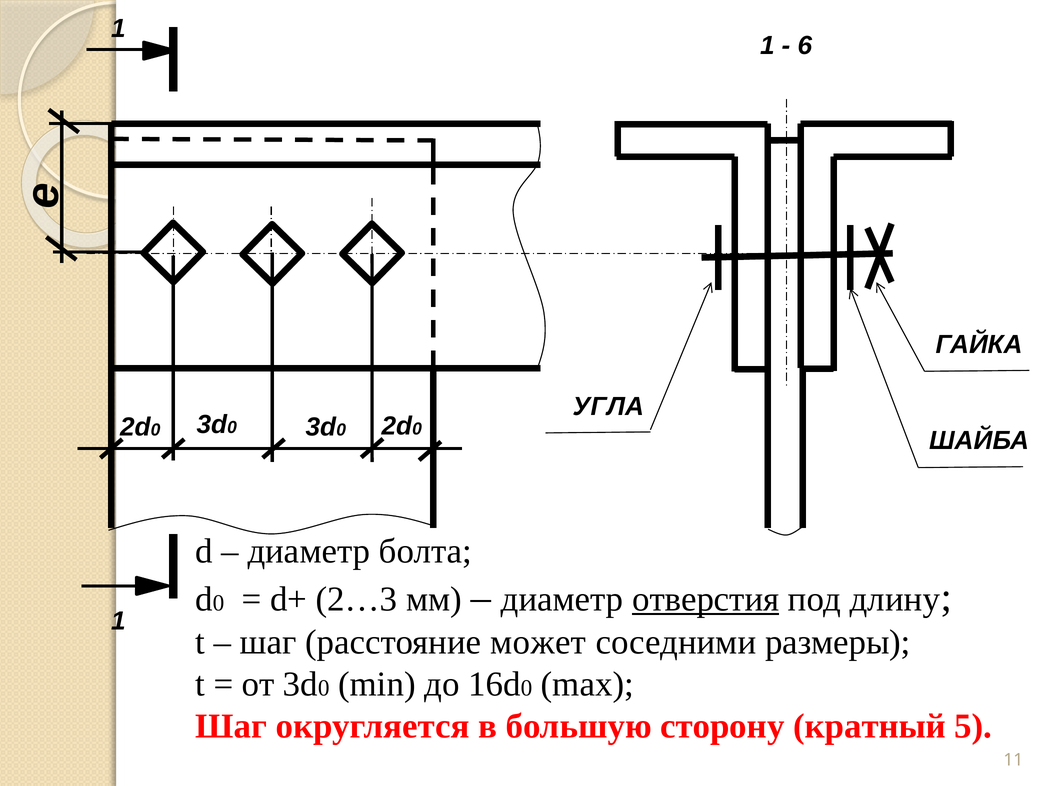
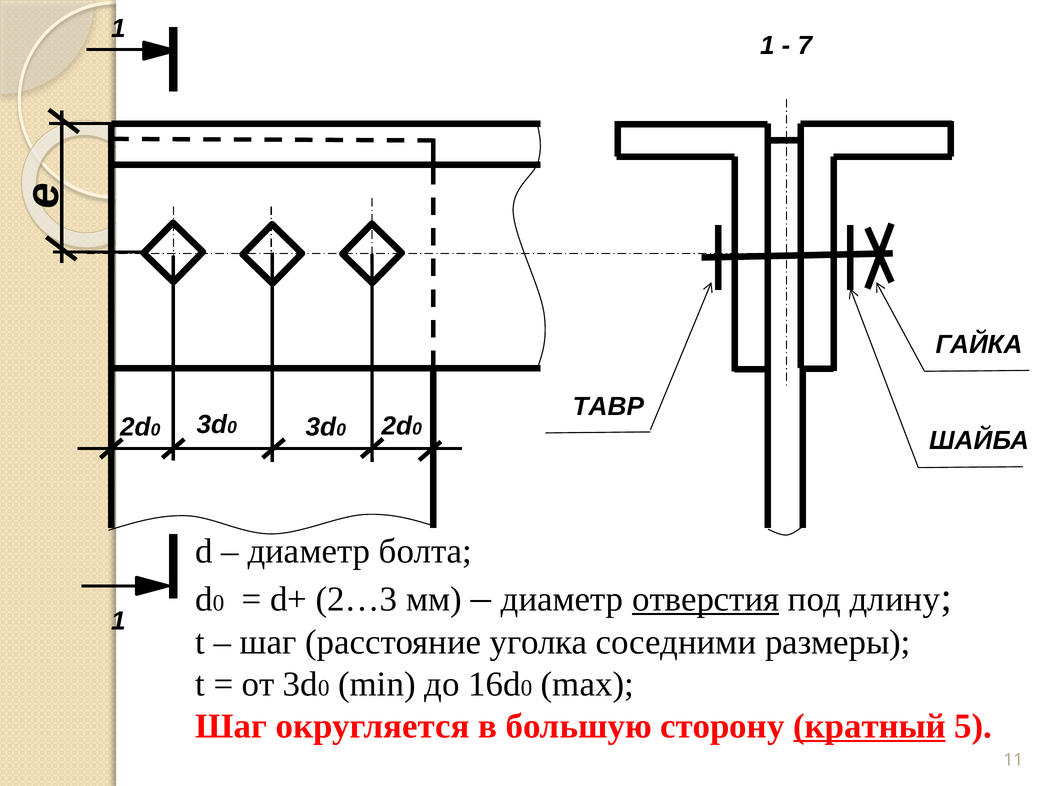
6: 6 -> 7 (805, 46)
УГЛА: УГЛА -> ТАВР (608, 407)
может: может -> уголка (539, 642)
кратный underline: none -> present (870, 726)
